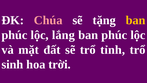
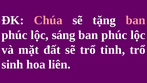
ban colour: yellow -> pink (136, 20)
lắng: lắng -> sáng (64, 35)
trời: trời -> liên (59, 64)
